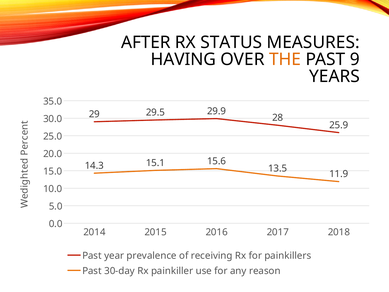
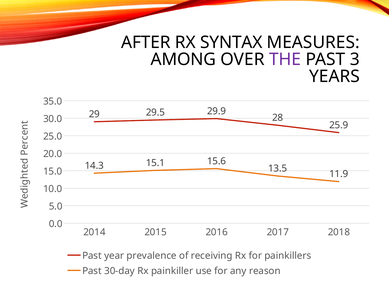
STATUS: STATUS -> SYNTAX (231, 42)
HAVING: HAVING -> AMONG (183, 59)
THE colour: orange -> purple (285, 59)
9: 9 -> 3 (355, 59)
